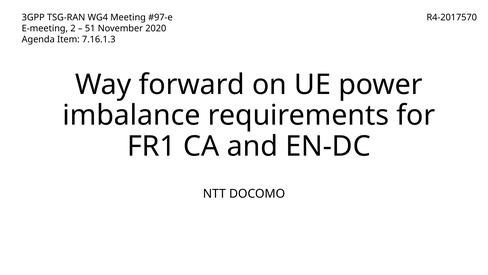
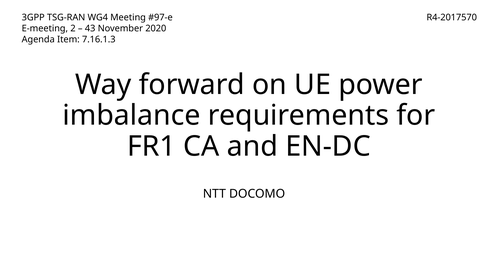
51: 51 -> 43 (90, 28)
